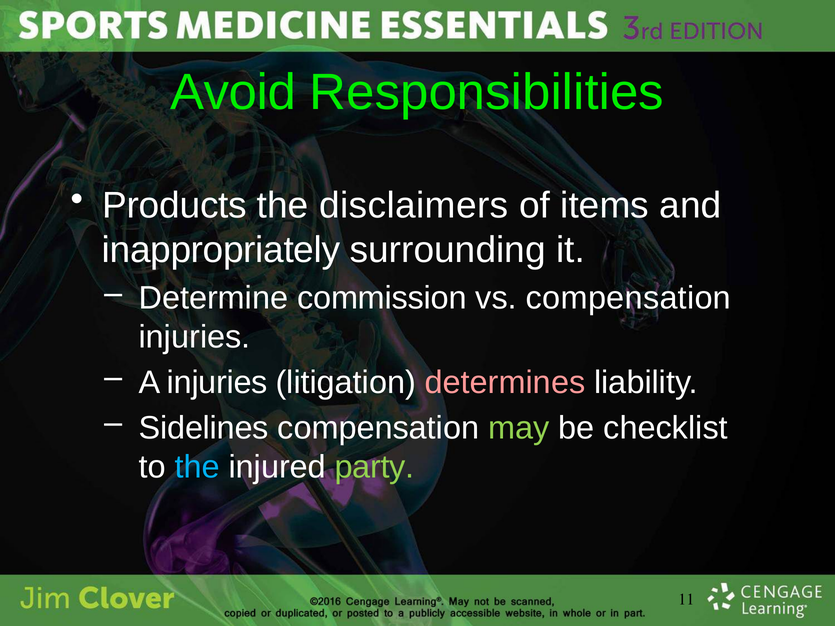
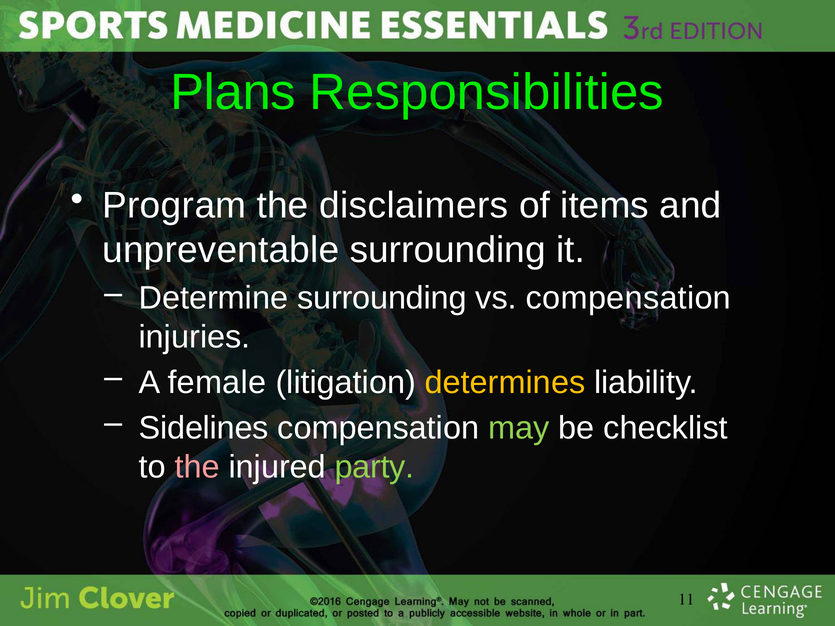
Avoid: Avoid -> Plans (233, 93)
Products: Products -> Program (174, 206)
inappropriately: inappropriately -> unpreventable (221, 250)
Determine commission: commission -> surrounding (382, 298)
A injuries: injuries -> female (217, 383)
determines colour: pink -> yellow (505, 383)
the colour: light blue -> pink (197, 467)
